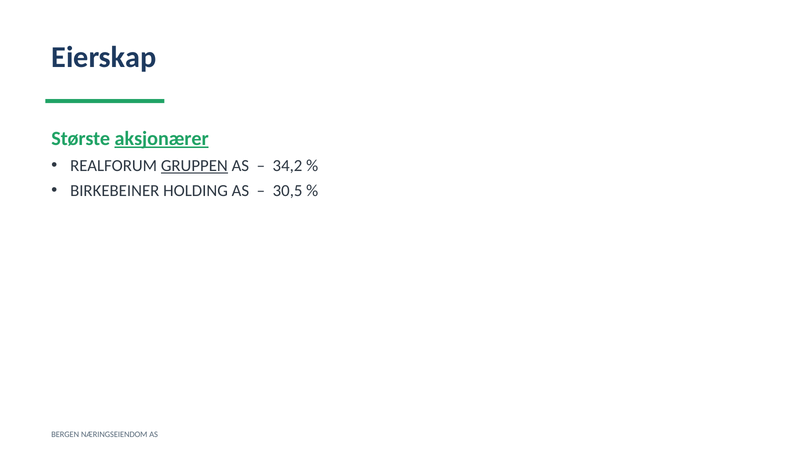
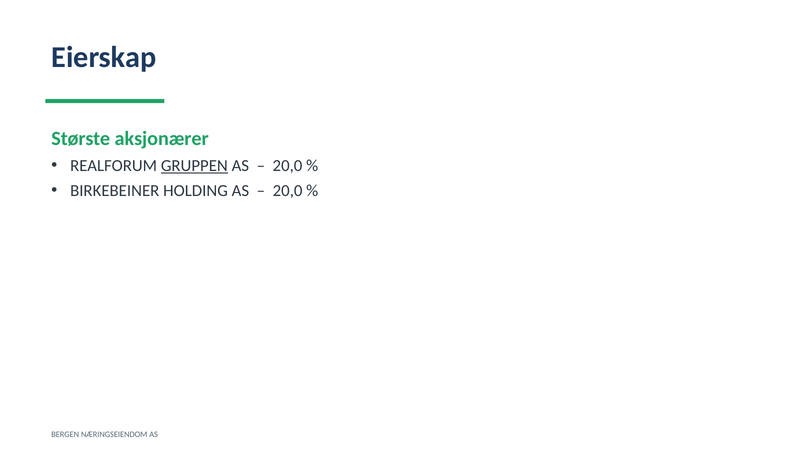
aksjonærer underline: present -> none (162, 139)
34,2: 34,2 -> 20,0 (287, 166)
30,5: 30,5 -> 20,0 (288, 191)
